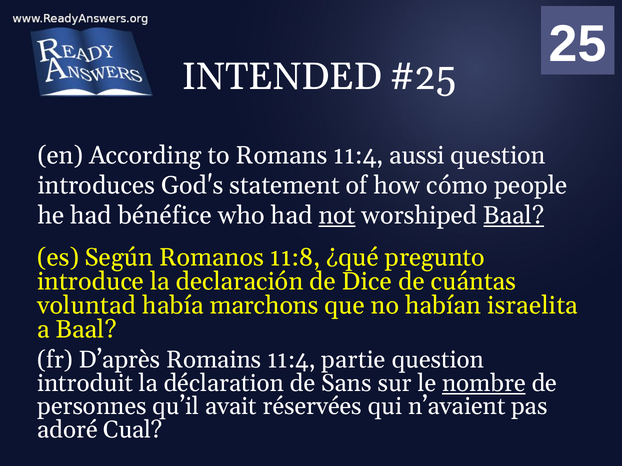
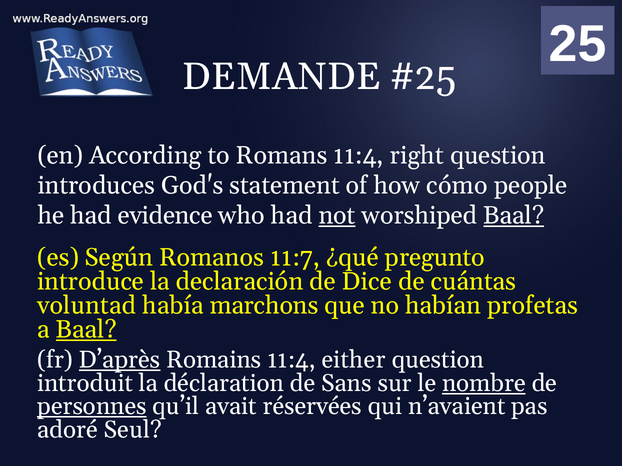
INTENDED: INTENDED -> DEMANDE (282, 77)
aussi: aussi -> right (417, 156)
bénéfice: bénéfice -> evidence (165, 216)
11:8: 11:8 -> 11:7 (295, 258)
israelita: israelita -> profetas (533, 306)
Baal underline: none -> present (86, 330)
D’après underline: none -> present (120, 360)
partie: partie -> either (354, 360)
personnes underline: none -> present (92, 407)
Cual: Cual -> Seul (133, 430)
